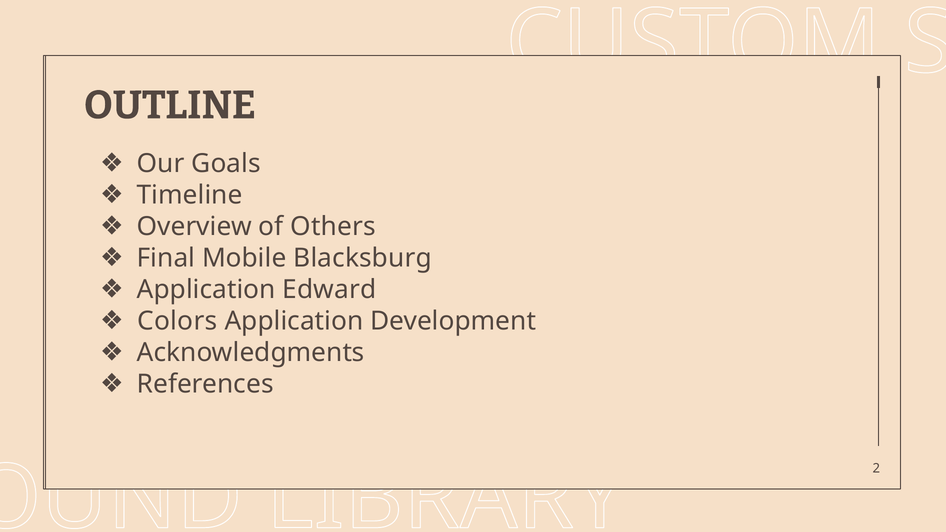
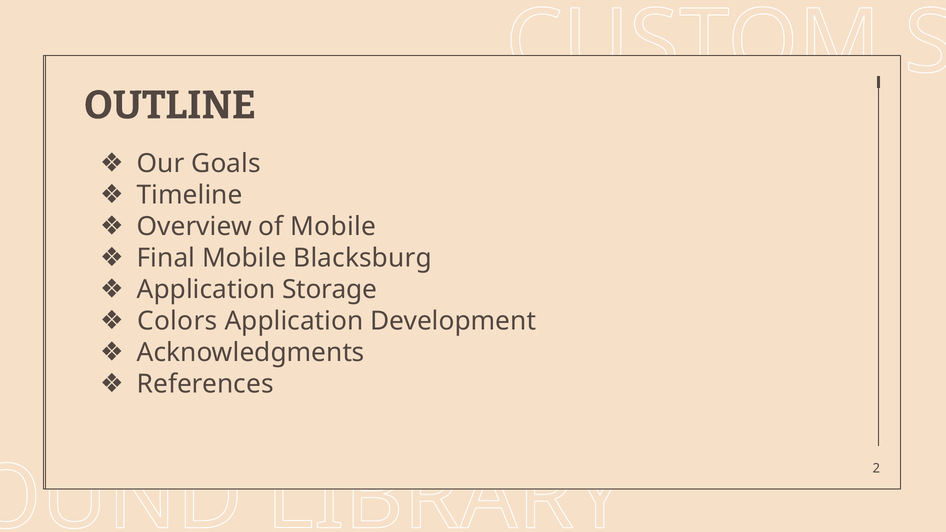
of Others: Others -> Mobile (333, 226)
Edward: Edward -> Storage (330, 290)
